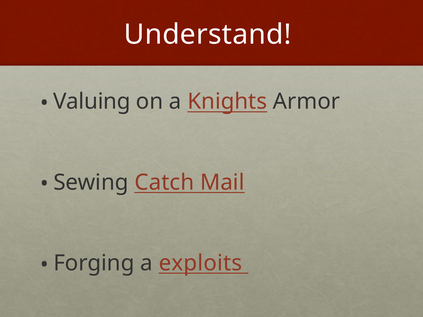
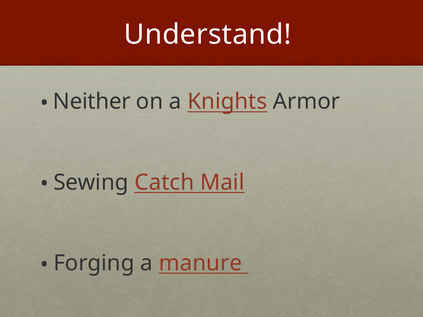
Valuing: Valuing -> Neither (92, 102)
exploits: exploits -> manure (200, 263)
